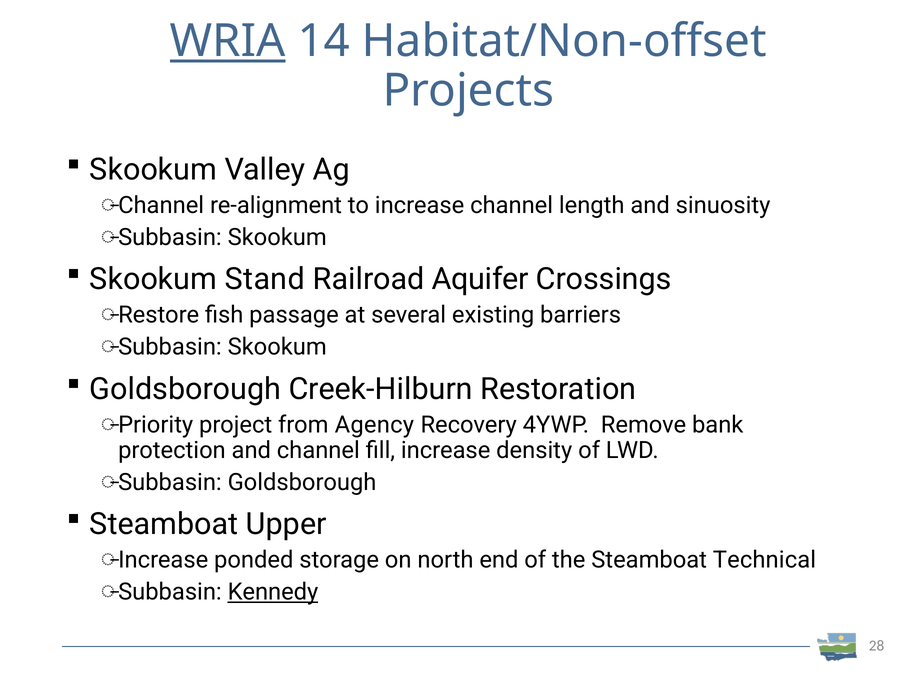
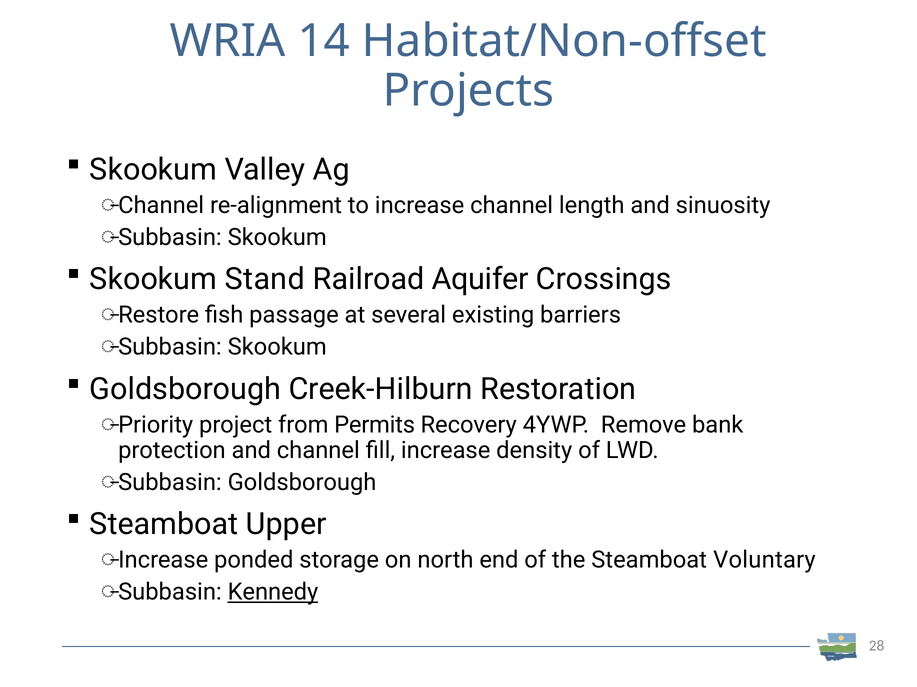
WRIA underline: present -> none (228, 41)
Agency: Agency -> Permits (375, 425)
Technical: Technical -> Voluntary (764, 561)
